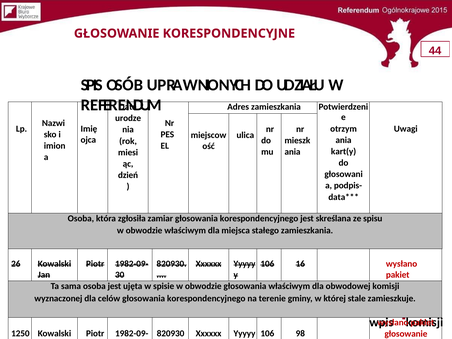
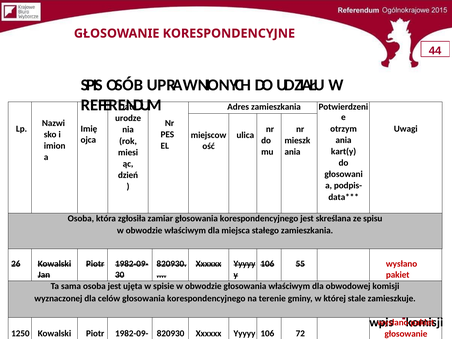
16: 16 -> 55 (300, 264)
98: 98 -> 72 (300, 333)
